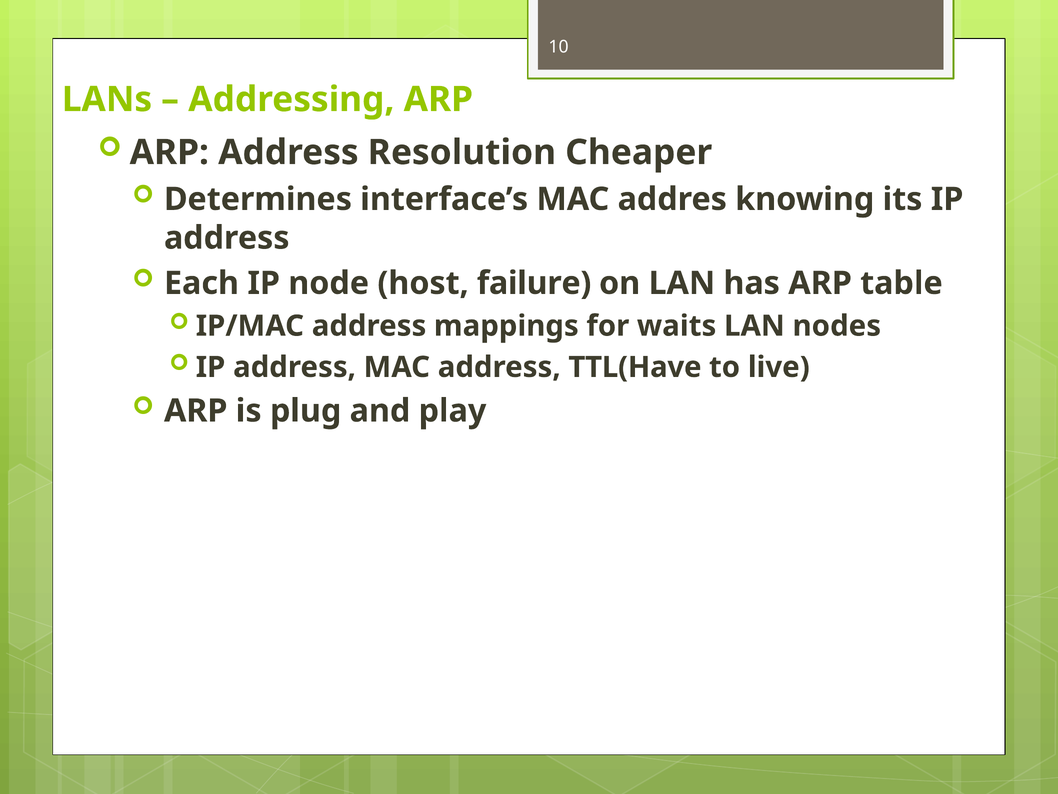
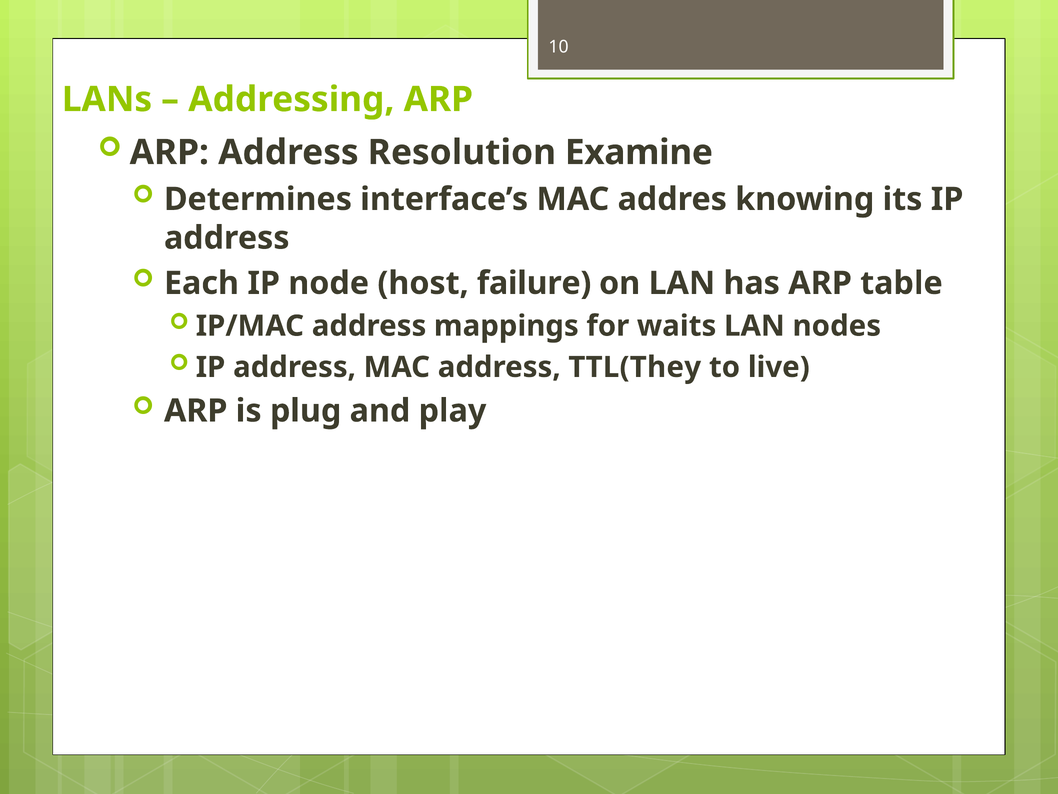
Cheaper: Cheaper -> Examine (639, 152)
TTL(Have: TTL(Have -> TTL(They (635, 367)
